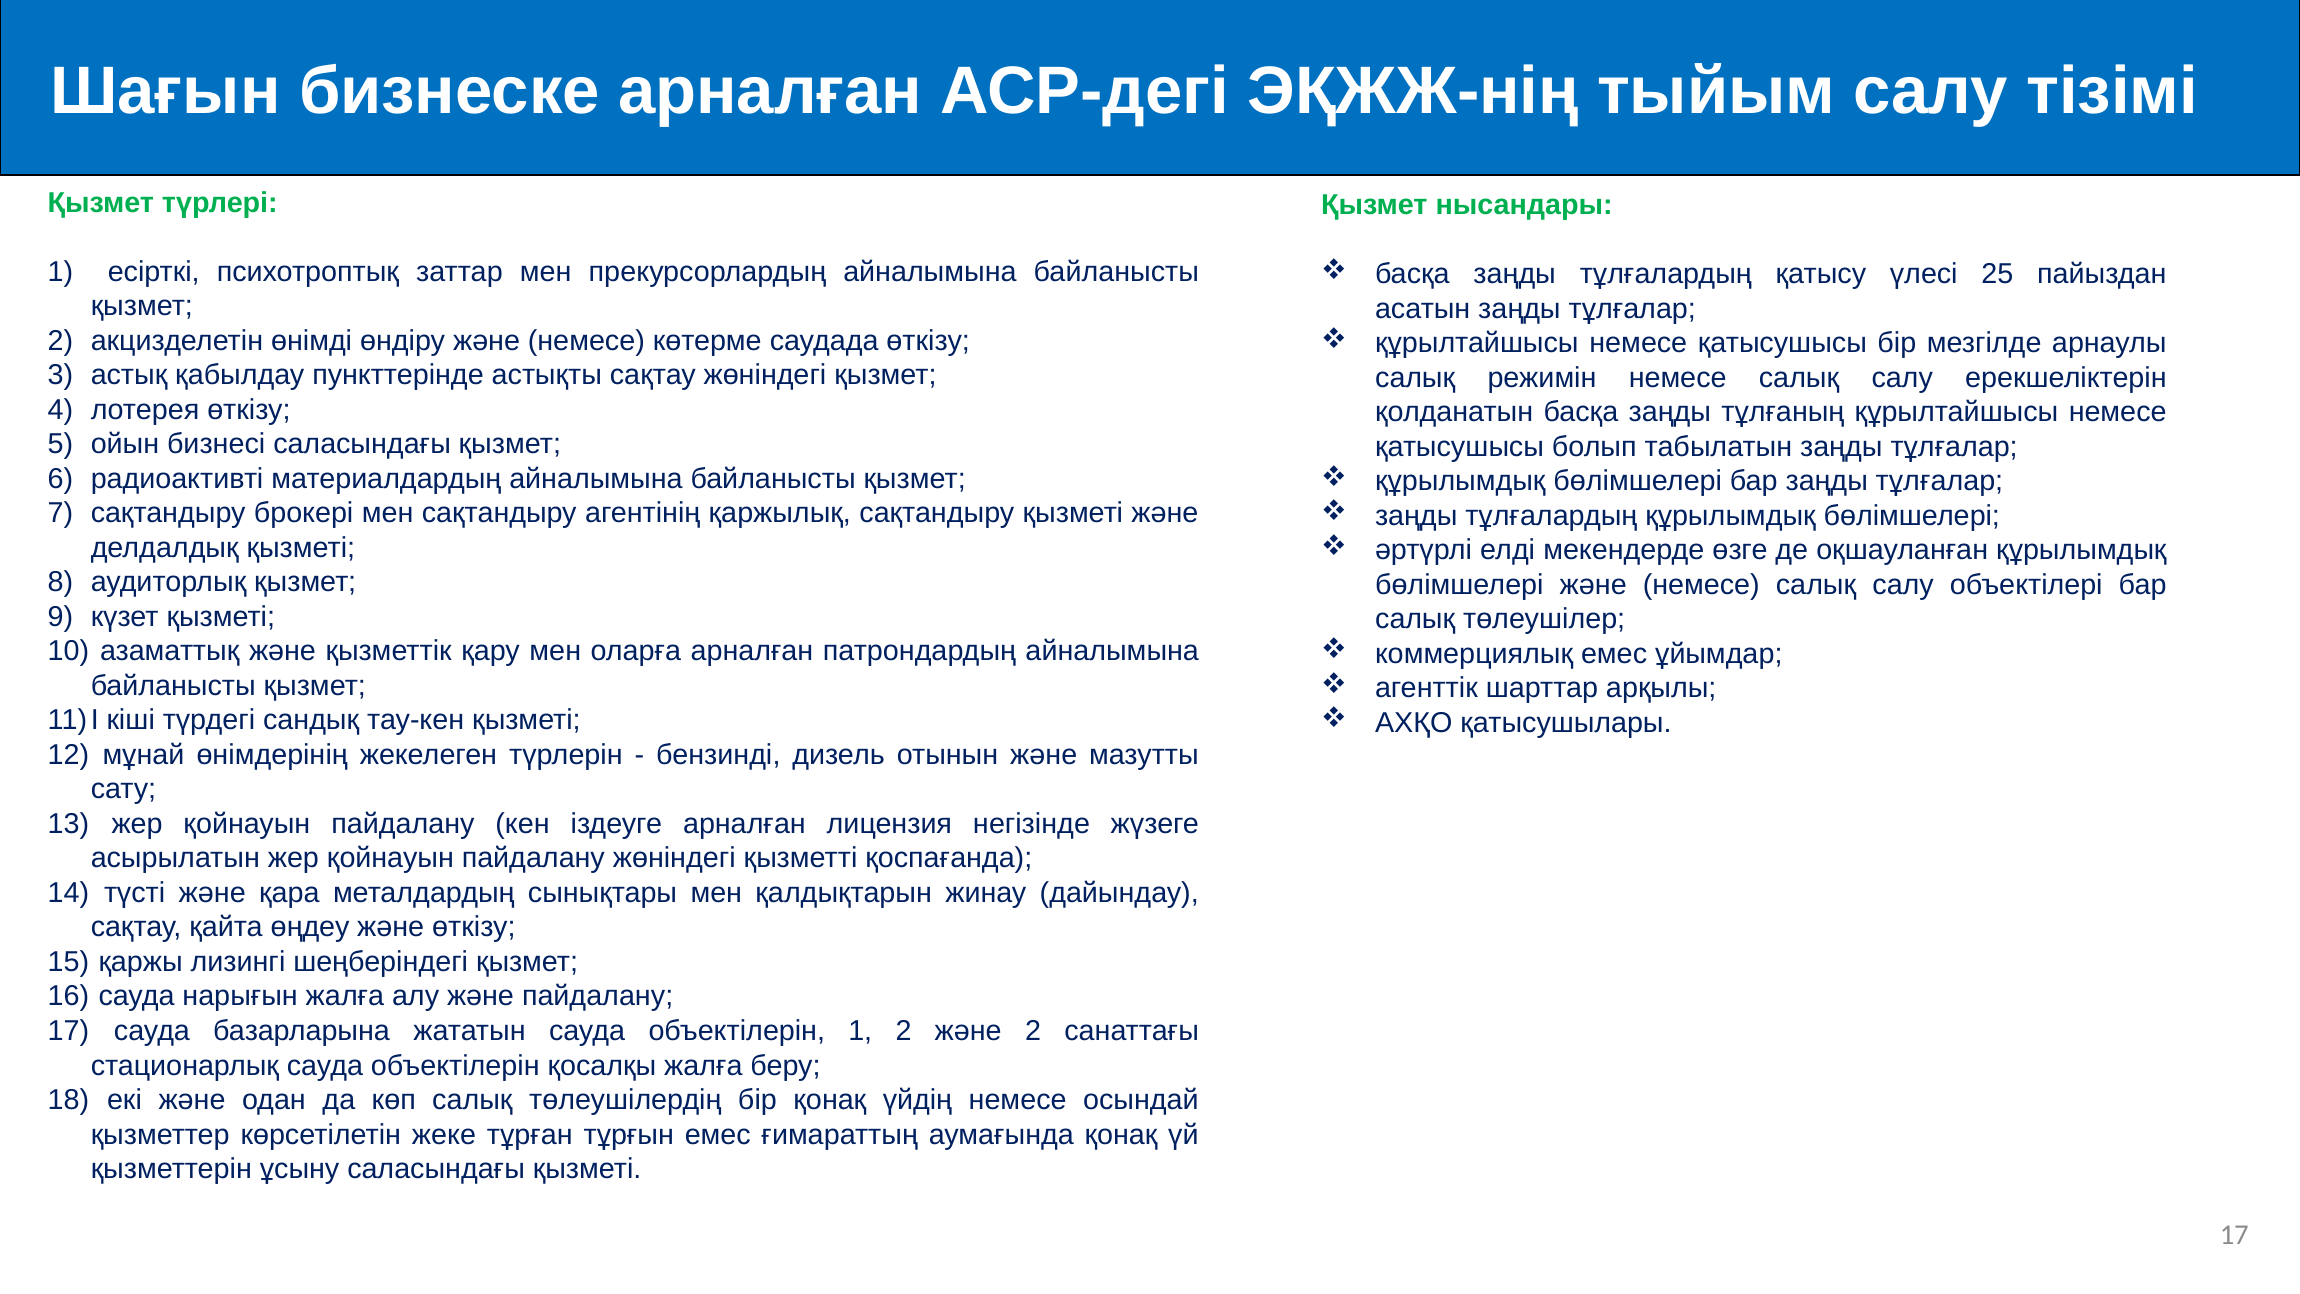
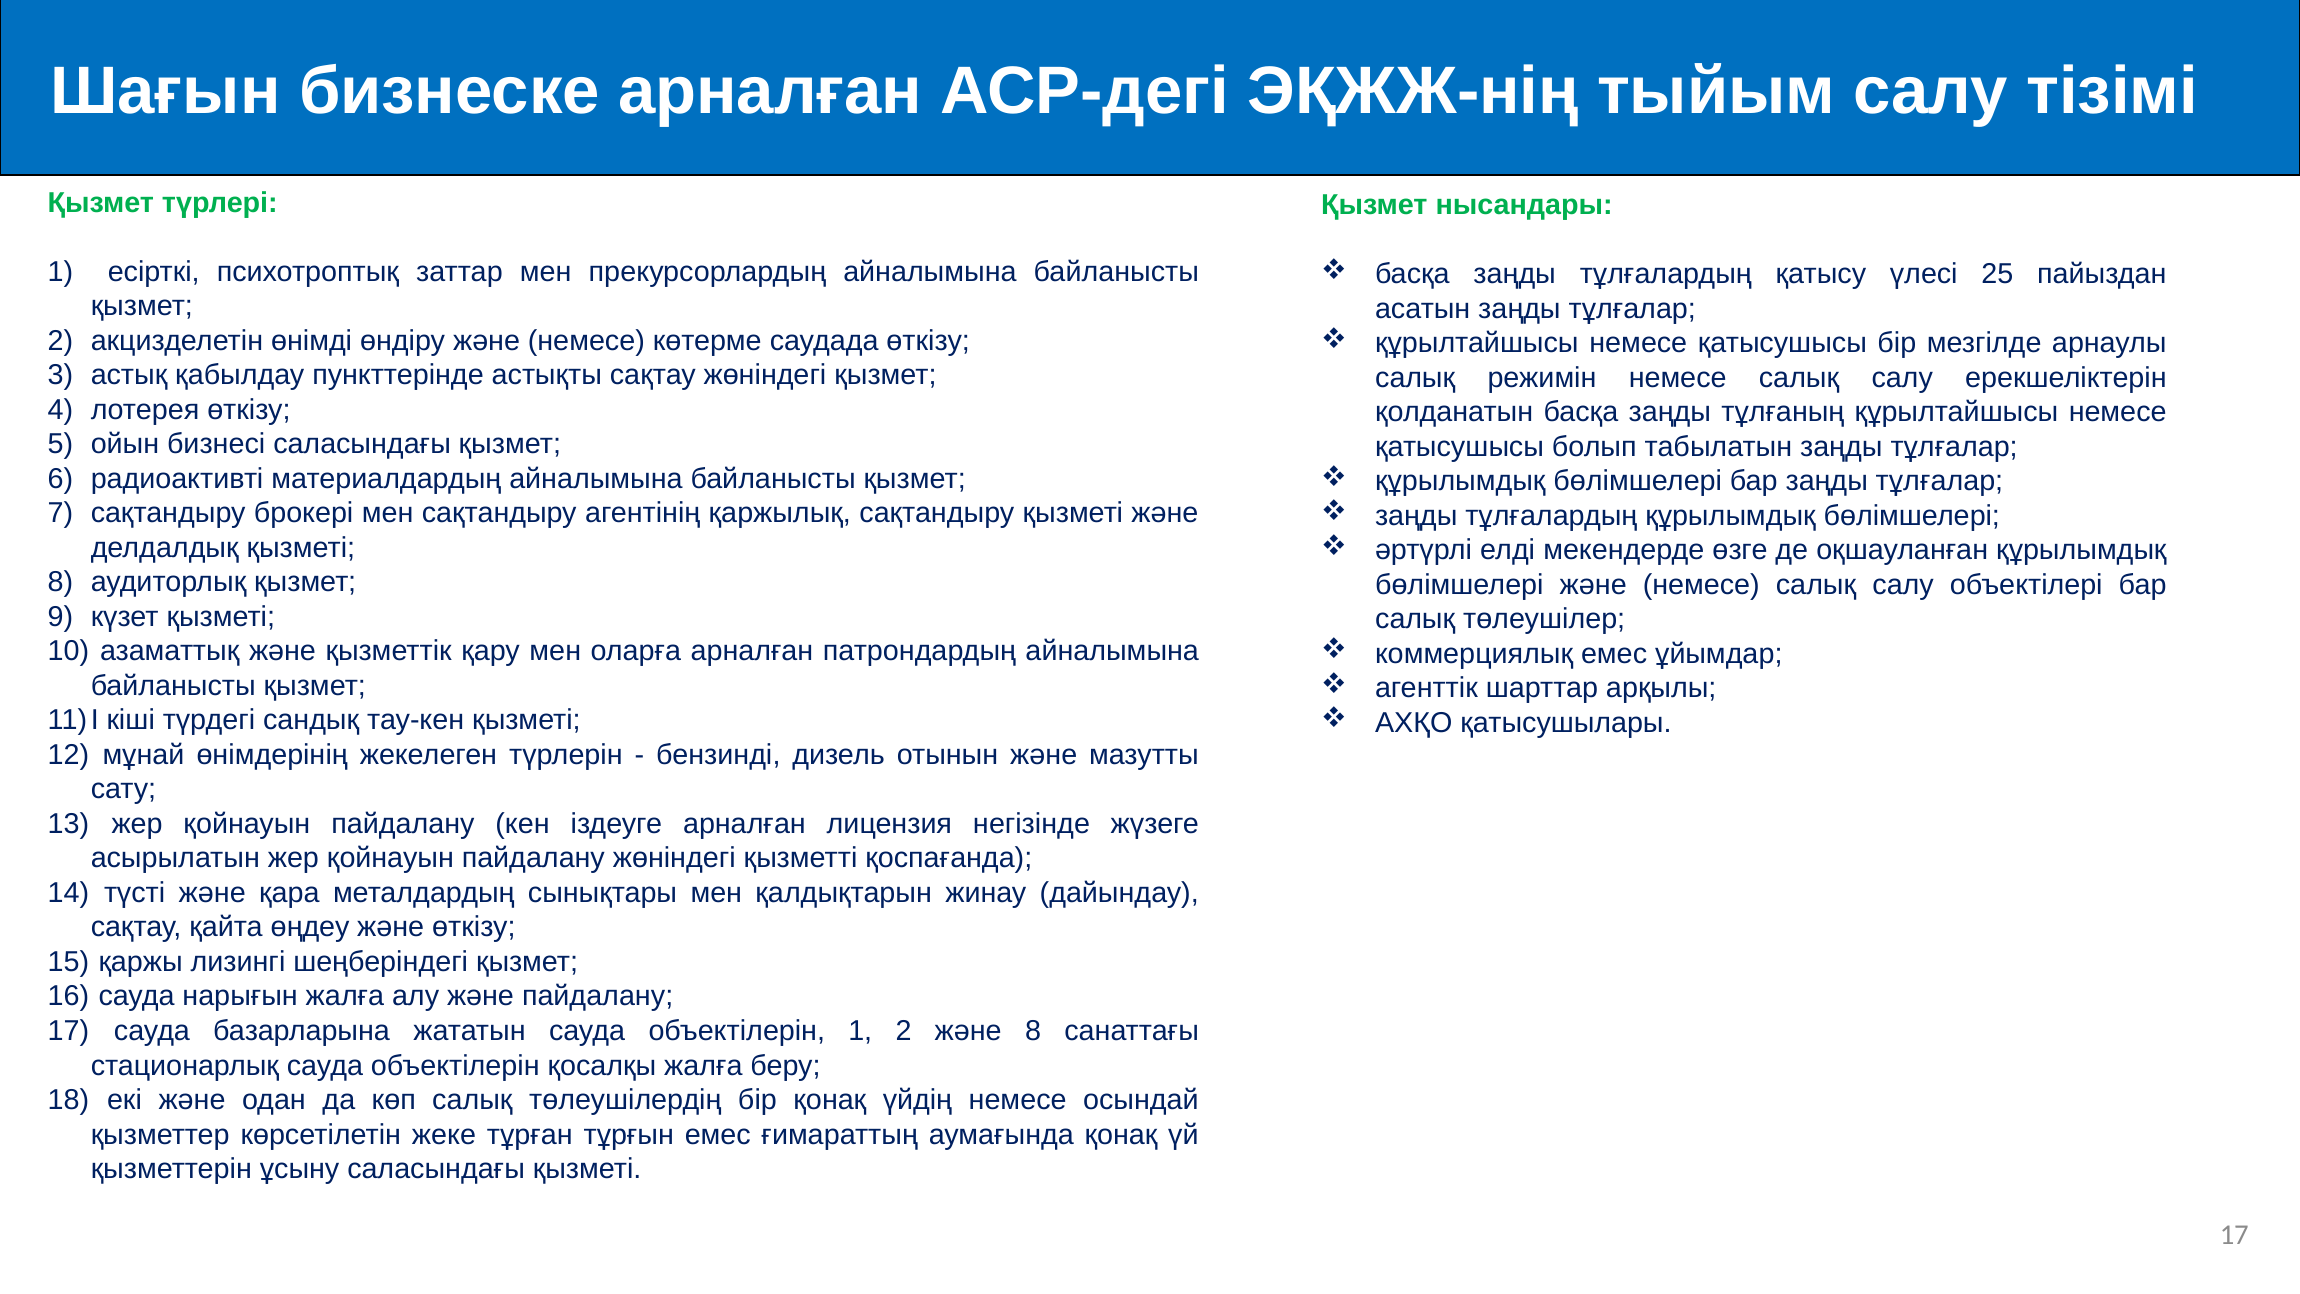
және 2: 2 -> 8 (1033, 1031)
